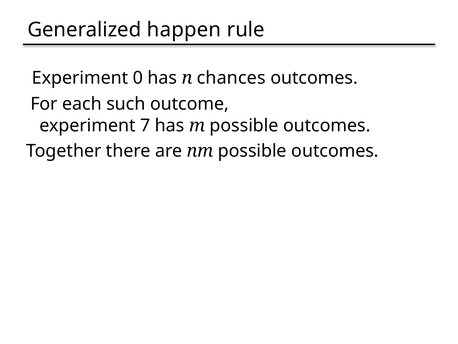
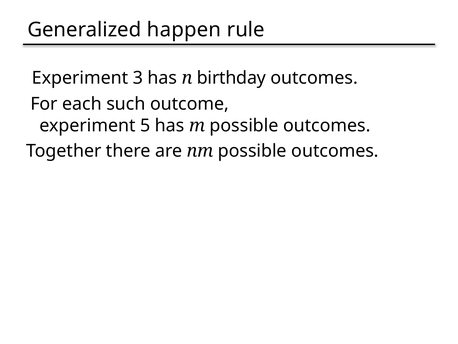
0: 0 -> 3 (138, 78)
chances: chances -> birthday (231, 78)
7: 7 -> 5 (145, 125)
